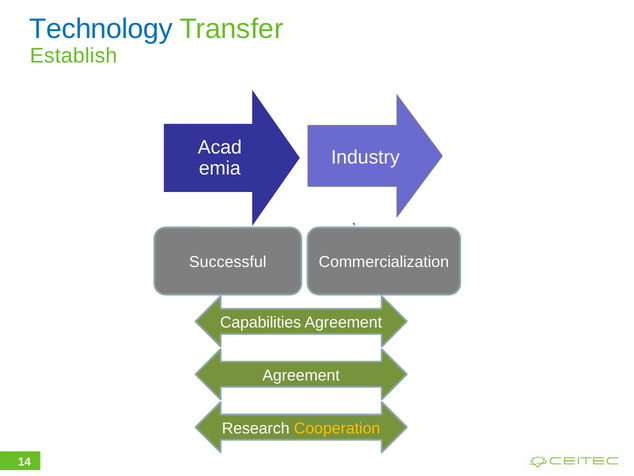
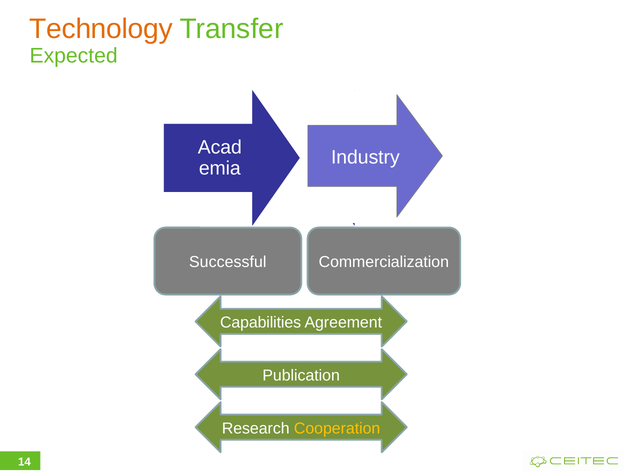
Technology colour: blue -> orange (101, 29)
Establish: Establish -> Expected (74, 56)
Agreement: Agreement -> Publication (301, 375)
